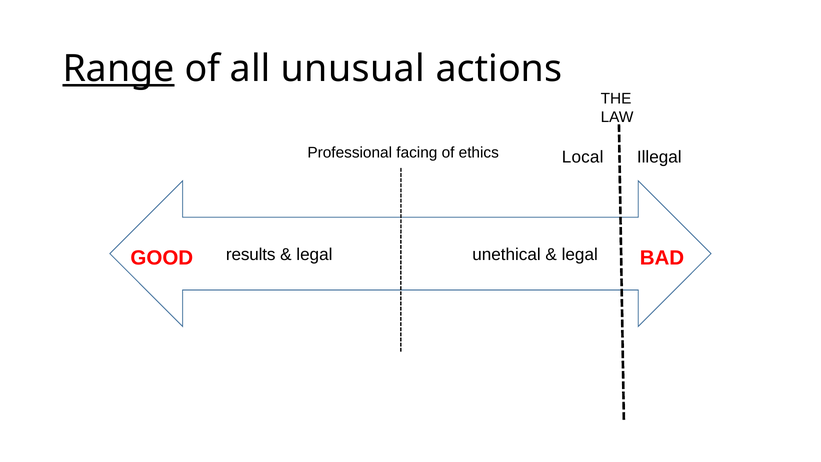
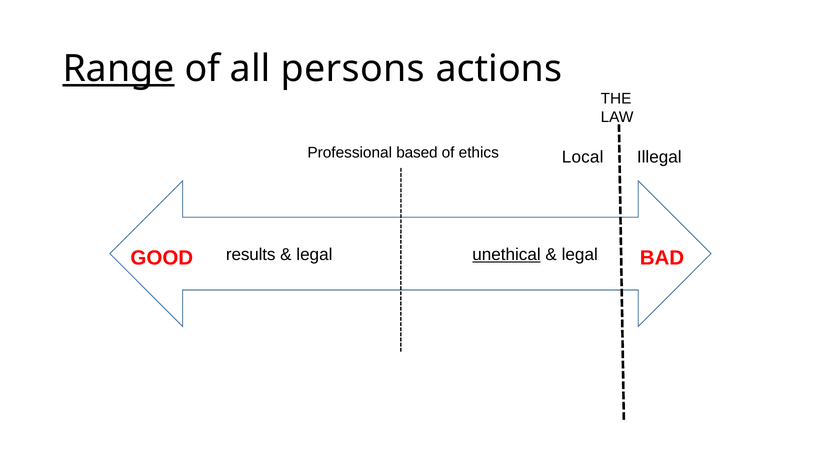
unusual: unusual -> persons (353, 69)
facing: facing -> based (417, 153)
unethical underline: none -> present (506, 255)
